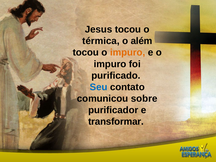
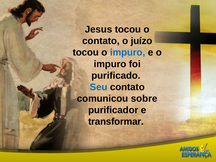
térmica: térmica -> contato (101, 41)
além: além -> juízo (142, 41)
impuro colour: orange -> blue (128, 52)
